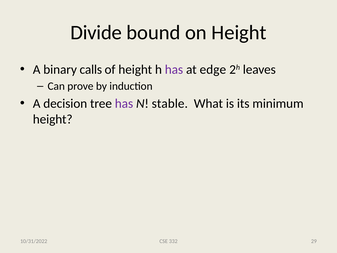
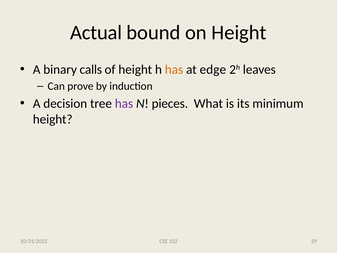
Divide: Divide -> Actual (96, 33)
has colour: purple -> orange (174, 69)
stable: stable -> pieces (170, 104)
